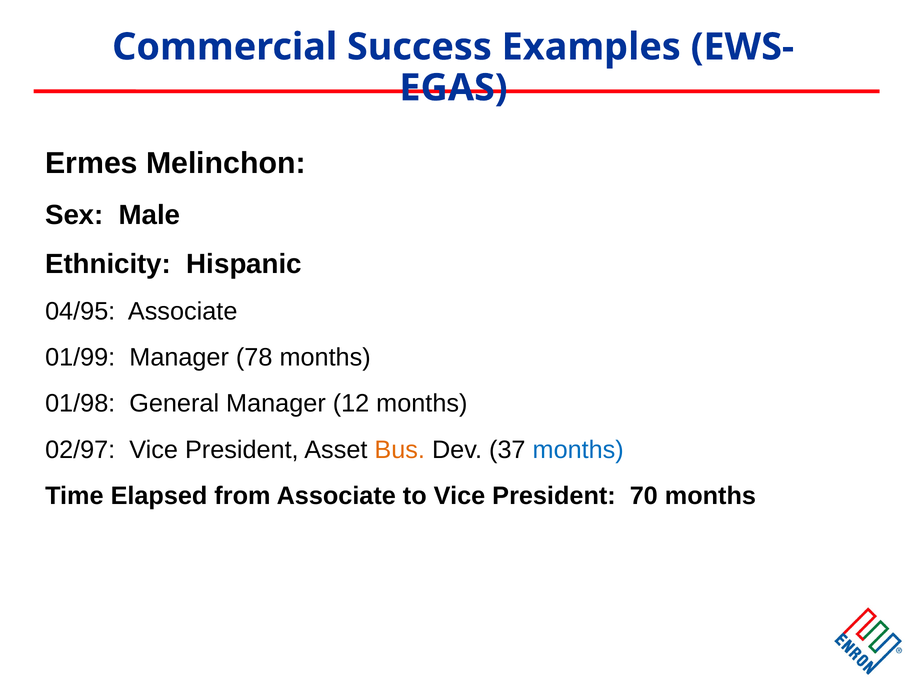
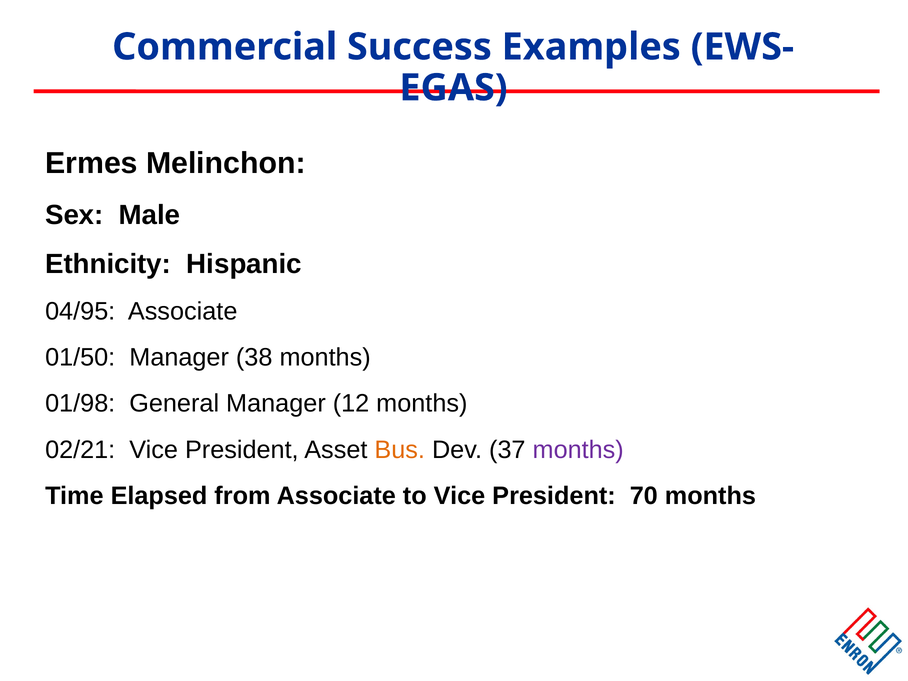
01/99: 01/99 -> 01/50 (80, 358)
78: 78 -> 38 (254, 358)
02/97: 02/97 -> 02/21 (80, 450)
months colour: blue -> purple (578, 450)
